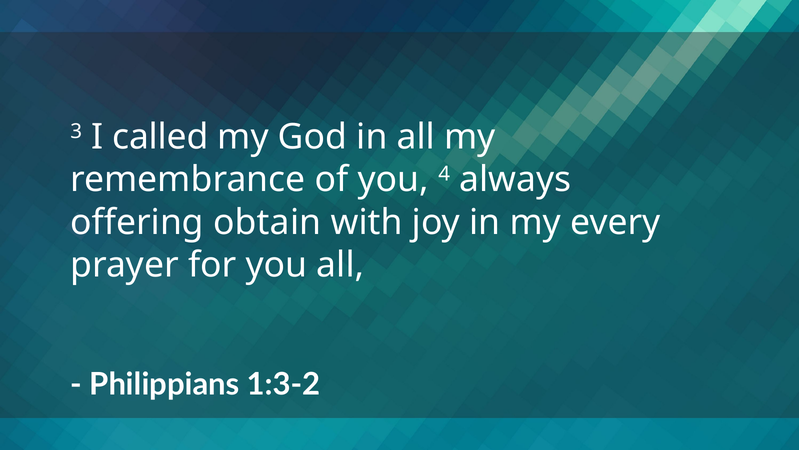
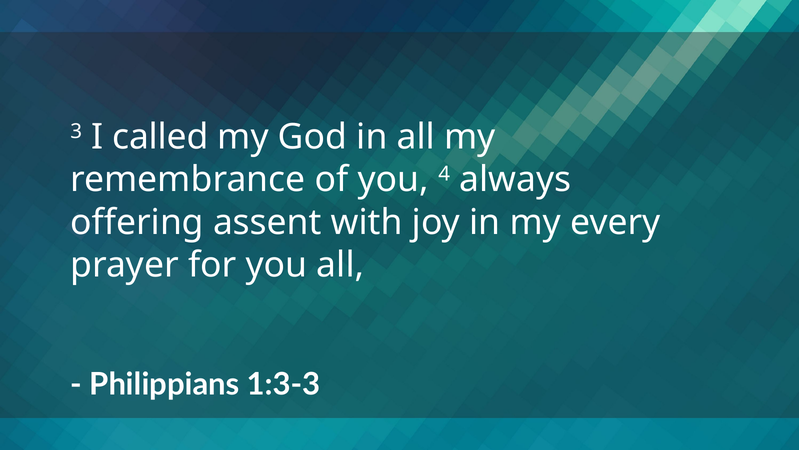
obtain: obtain -> assent (267, 222)
1:3-2: 1:3-2 -> 1:3-3 (284, 384)
